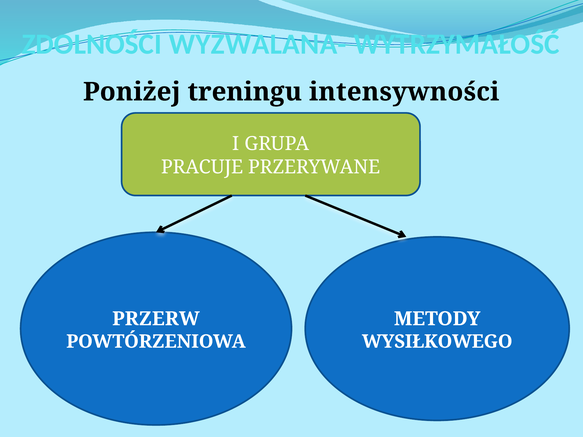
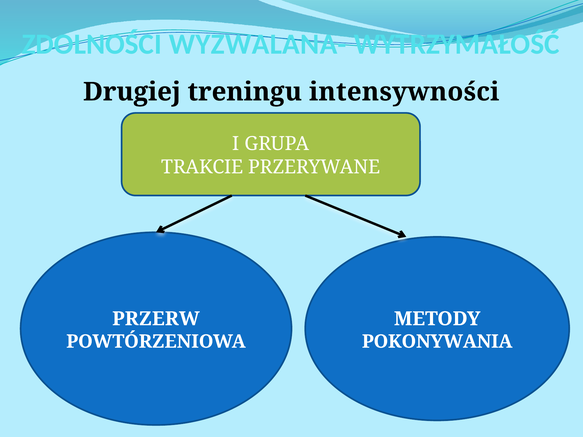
Poniżej: Poniżej -> Drugiej (132, 92)
PRACUJE: PRACUJE -> TRAKCIE (202, 167)
WYSIŁKOWEGO: WYSIŁKOWEGO -> POKONYWANIA (437, 342)
